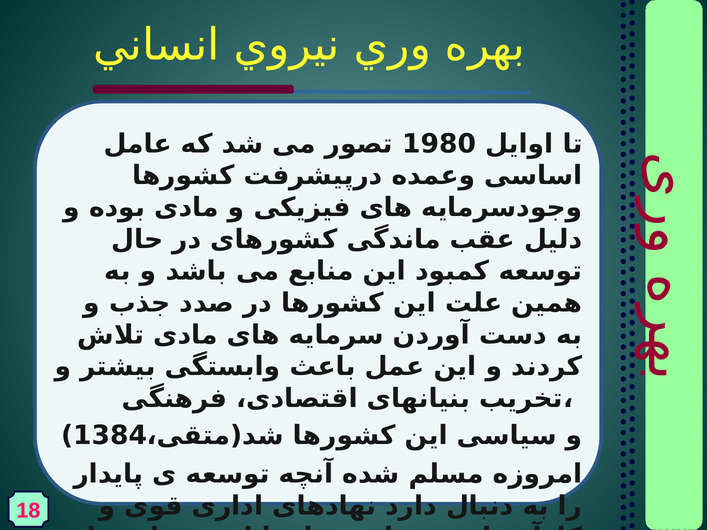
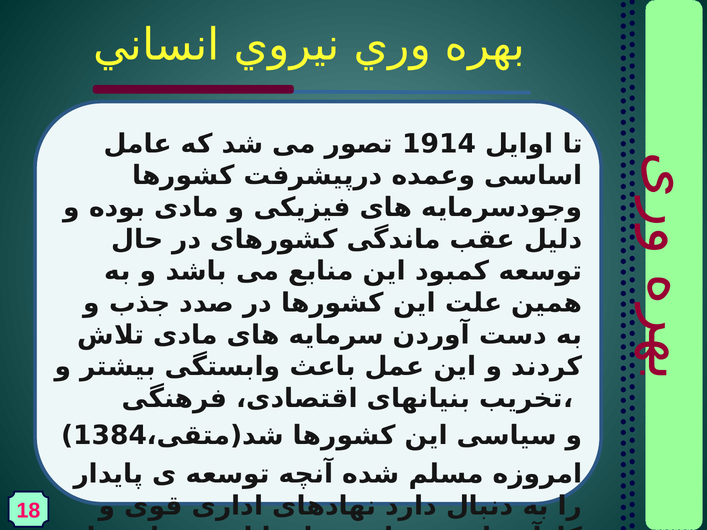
1980: 1980 -> 1914 (439, 144)
